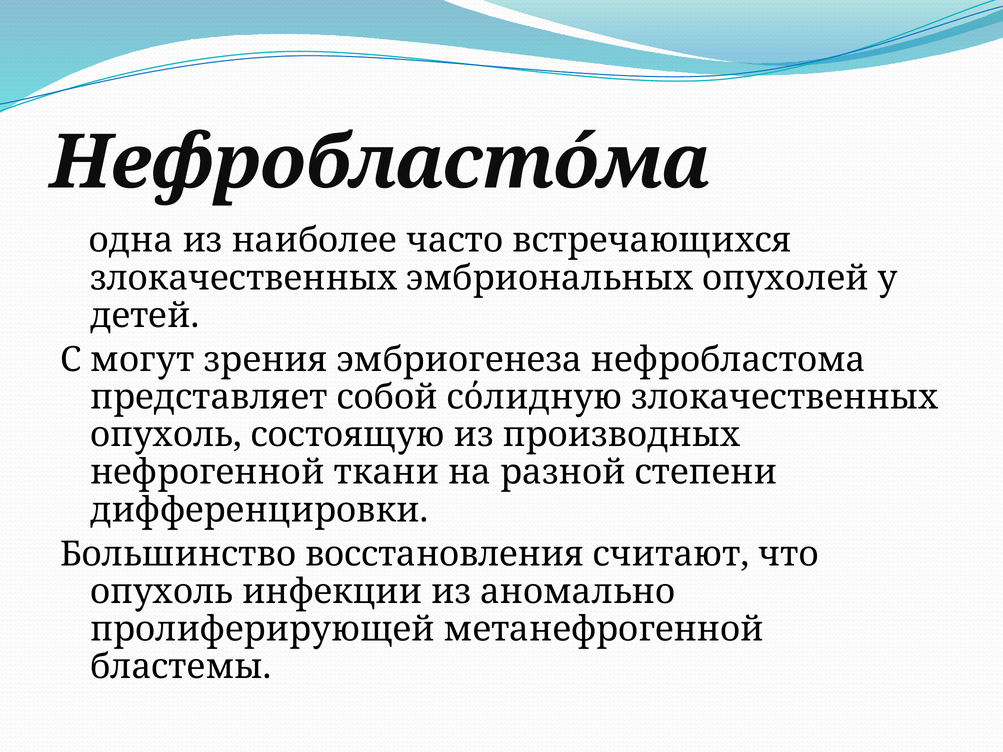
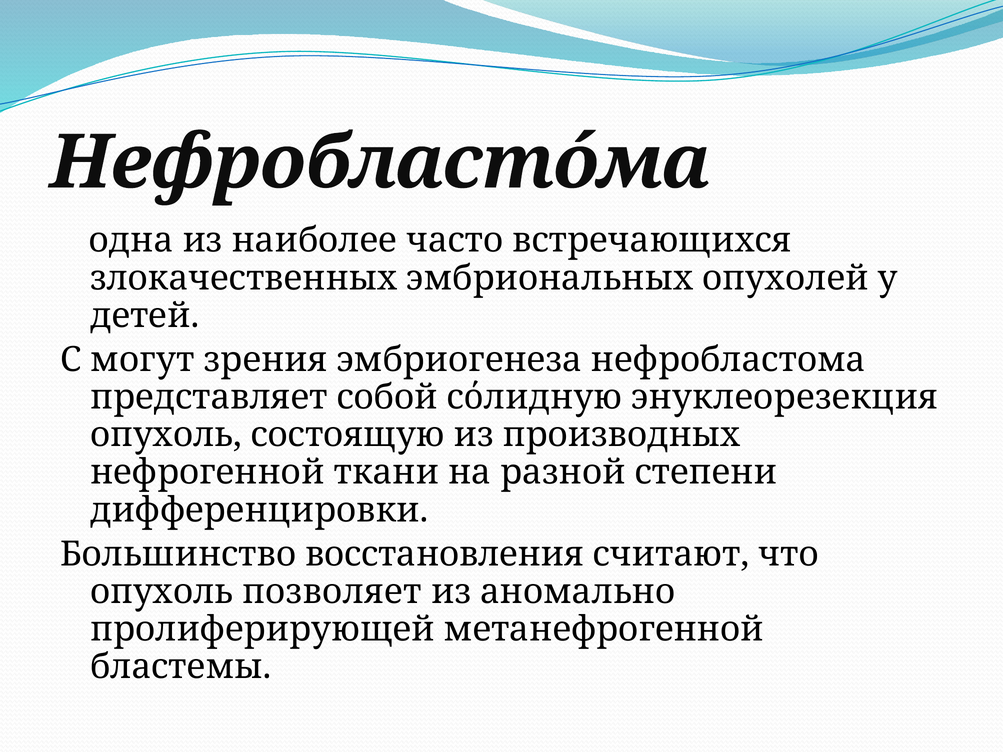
сόлидную злокачественных: злокачественных -> энуклеорезекция (785, 397)
инфекции: инфекции -> позволяет (332, 592)
